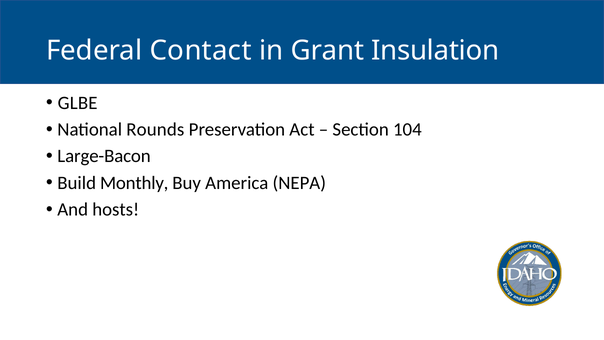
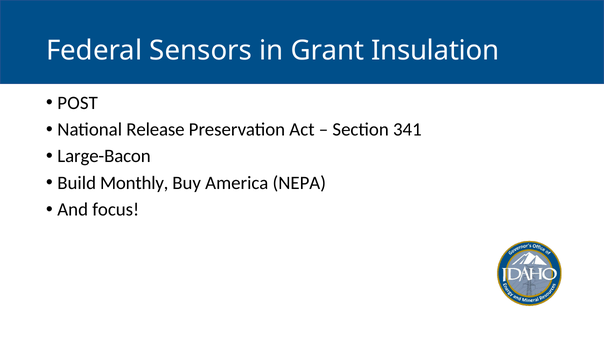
Contact: Contact -> Sensors (201, 51)
GLBE: GLBE -> POST (78, 103)
Rounds: Rounds -> Release (155, 129)
104: 104 -> 341 (407, 129)
hosts: hosts -> focus (116, 209)
